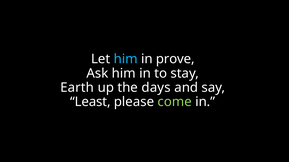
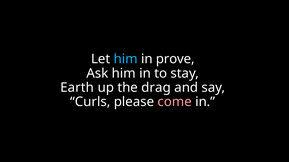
days: days -> drag (156, 88)
Least: Least -> Curls (90, 102)
come colour: light green -> pink (175, 102)
